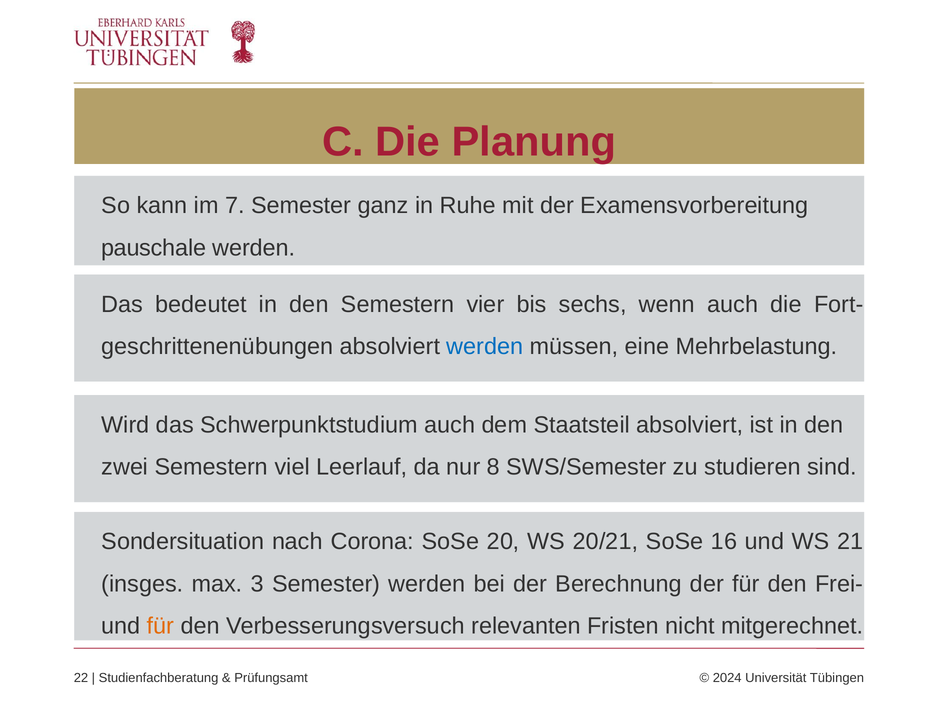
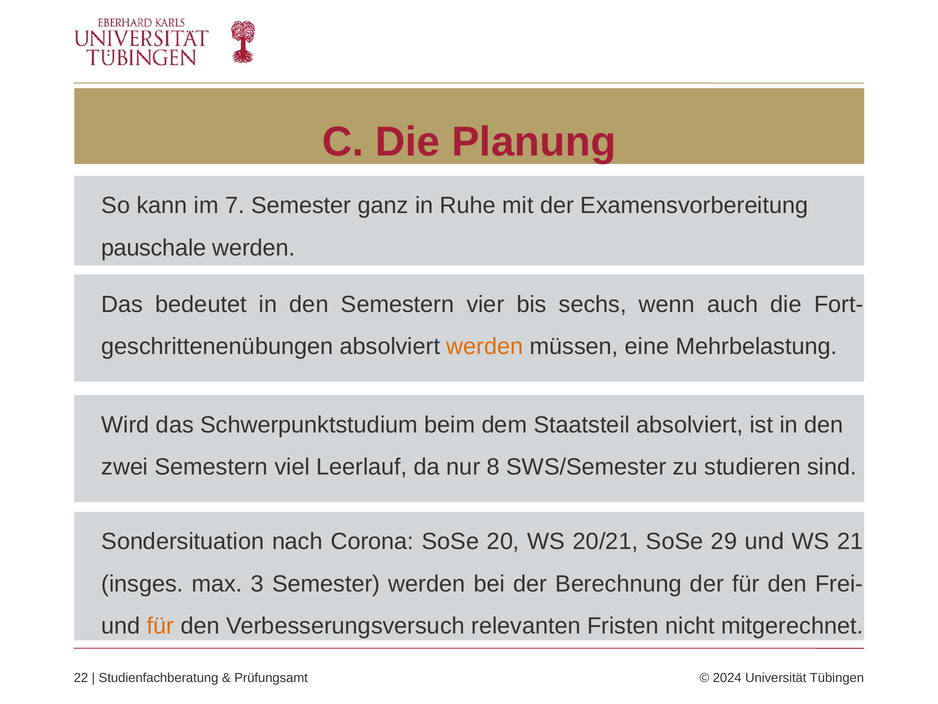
werden colour: blue -> orange (485, 346)
Schwerpunktstudium auch: auch -> beim (450, 425)
16: 16 -> 29 (724, 541)
